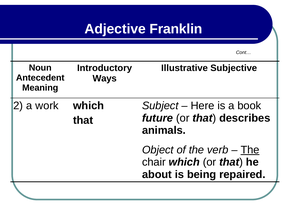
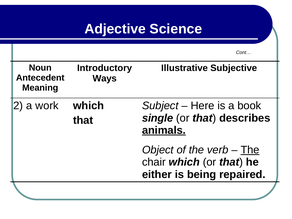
Franklin: Franklin -> Science (176, 29)
future: future -> single (158, 118)
animals underline: none -> present (164, 130)
about: about -> either (157, 174)
